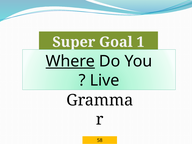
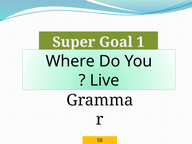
Where underline: present -> none (70, 61)
